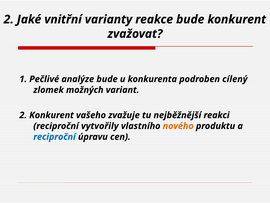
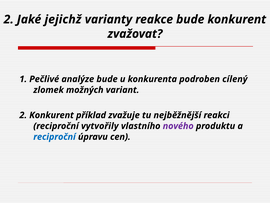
vnitřní: vnitřní -> jejichž (63, 19)
vašeho: vašeho -> příklad (91, 115)
nového colour: orange -> purple (178, 126)
